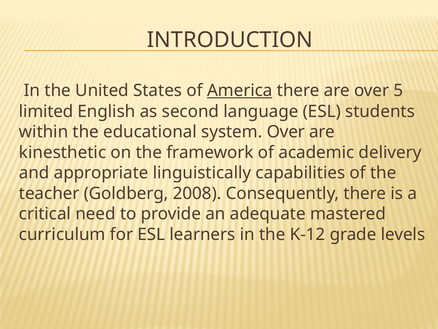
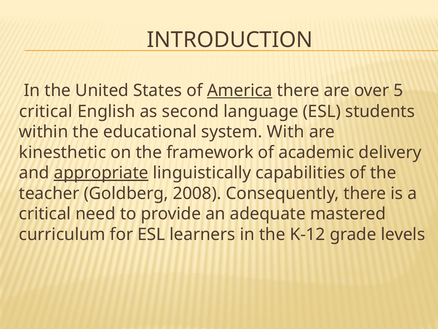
limited: limited -> critical (46, 111)
system Over: Over -> With (286, 132)
appropriate underline: none -> present (101, 173)
